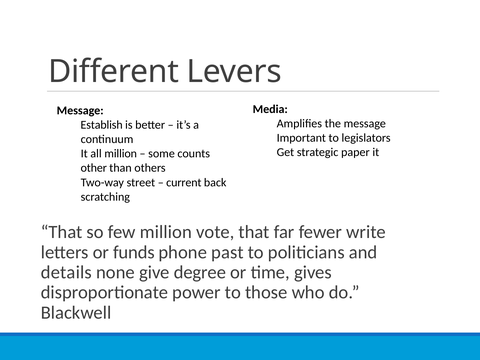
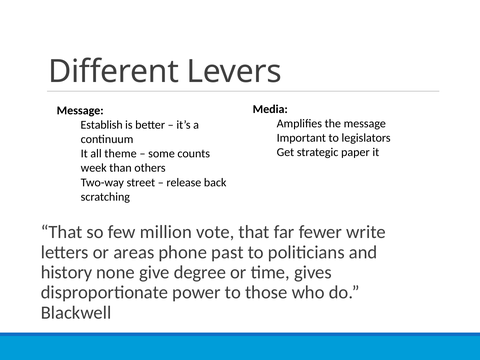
all million: million -> theme (121, 154)
other: other -> week (94, 168)
current: current -> release (184, 182)
funds: funds -> areas (134, 252)
details: details -> history (66, 272)
